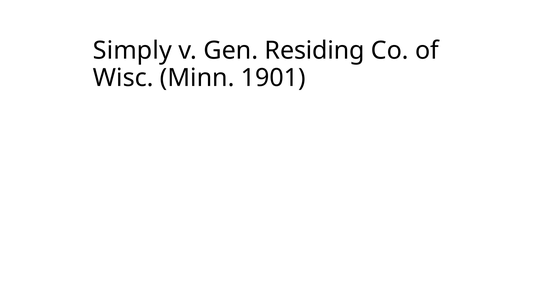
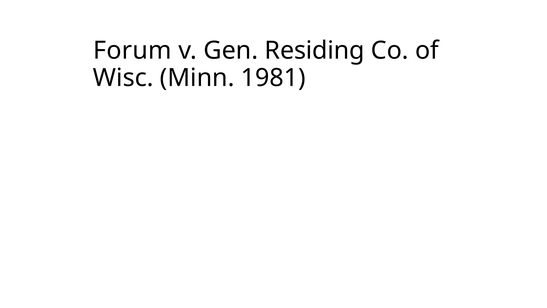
Simply: Simply -> Forum (132, 51)
1901: 1901 -> 1981 (273, 78)
